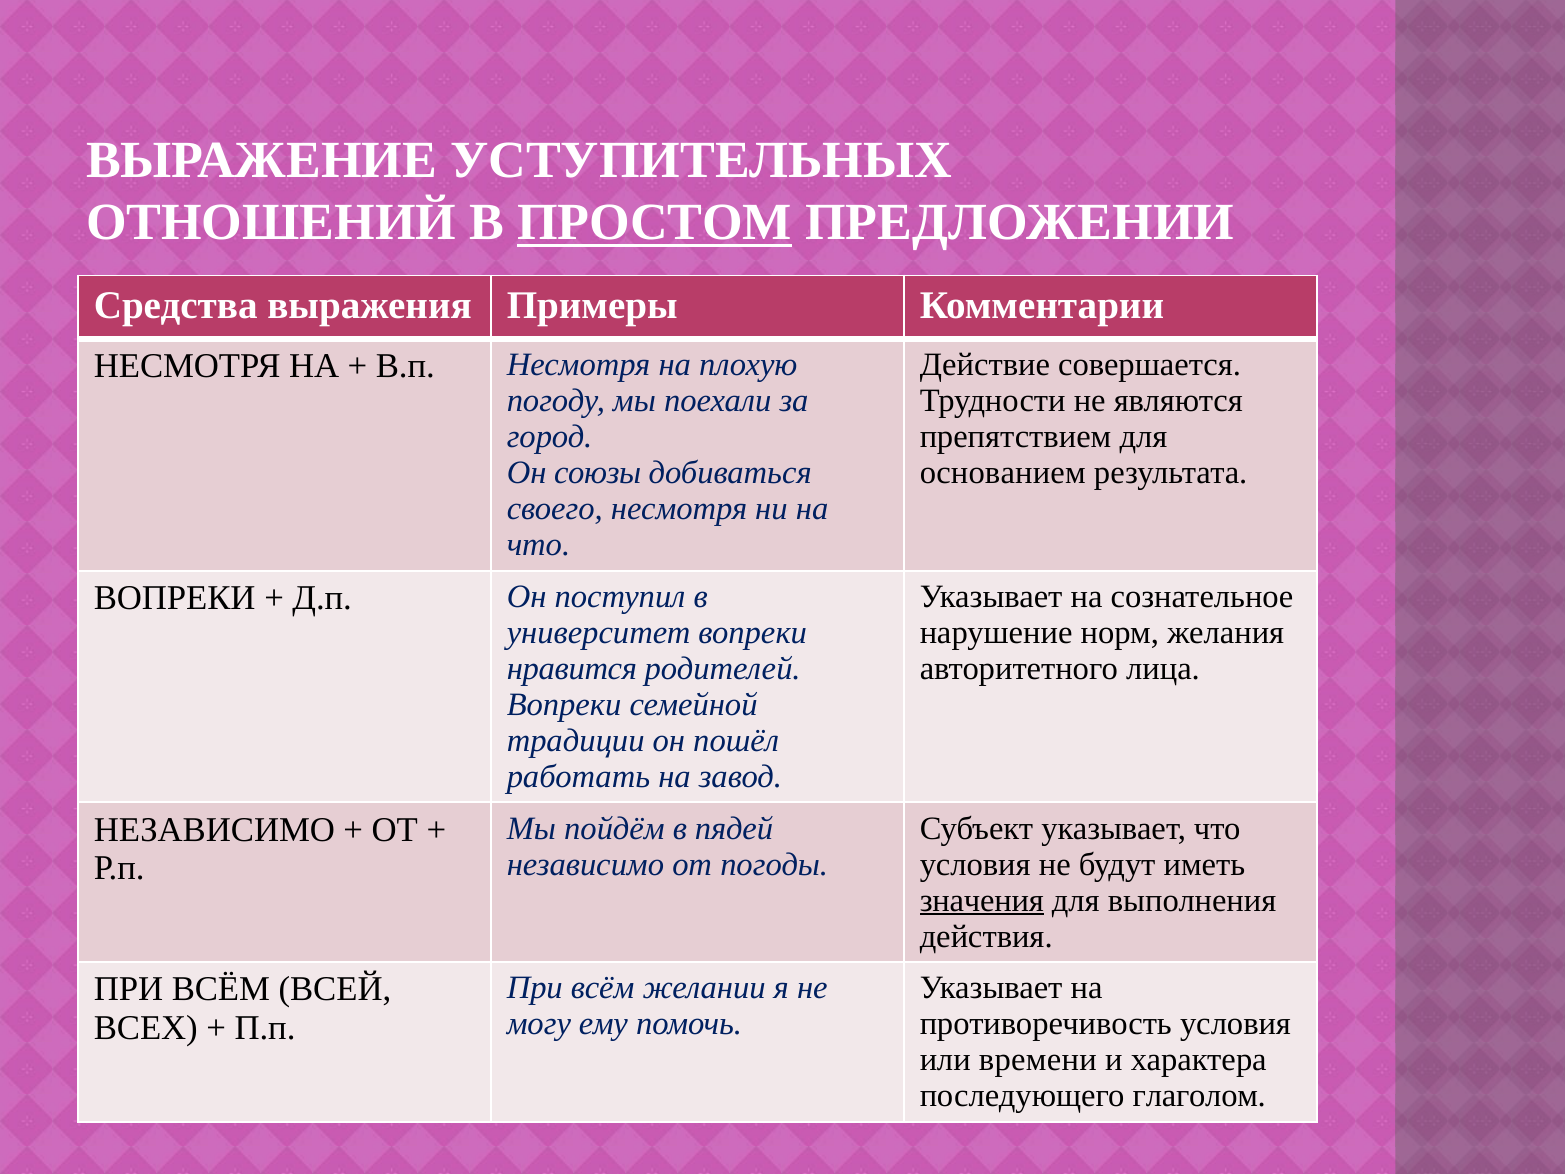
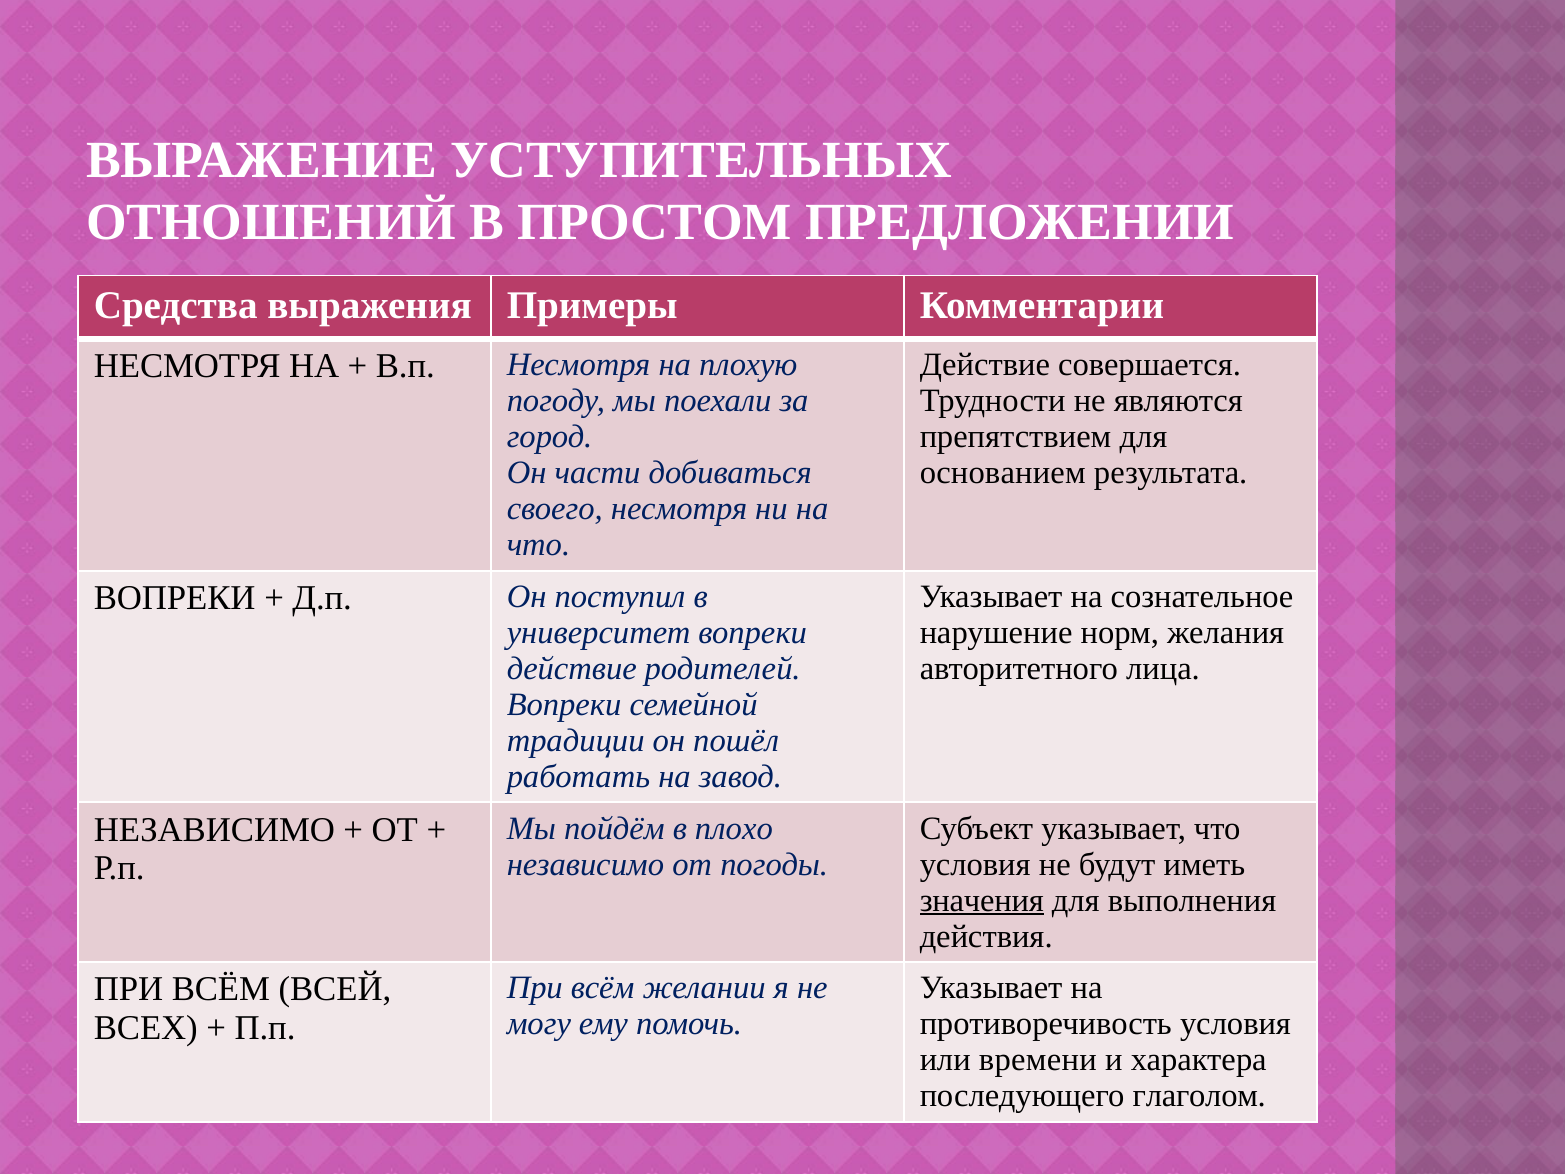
ПРОСТОМ underline: present -> none (655, 223)
союзы: союзы -> части (598, 473)
нравится: нравится -> действие (572, 669)
пядей: пядей -> плохо (734, 828)
